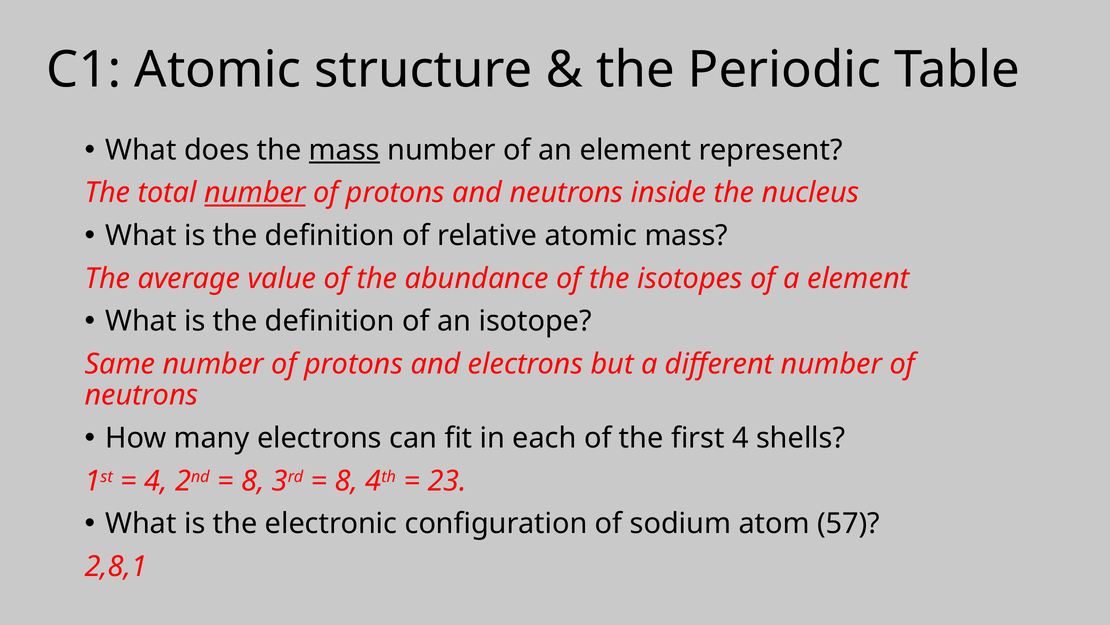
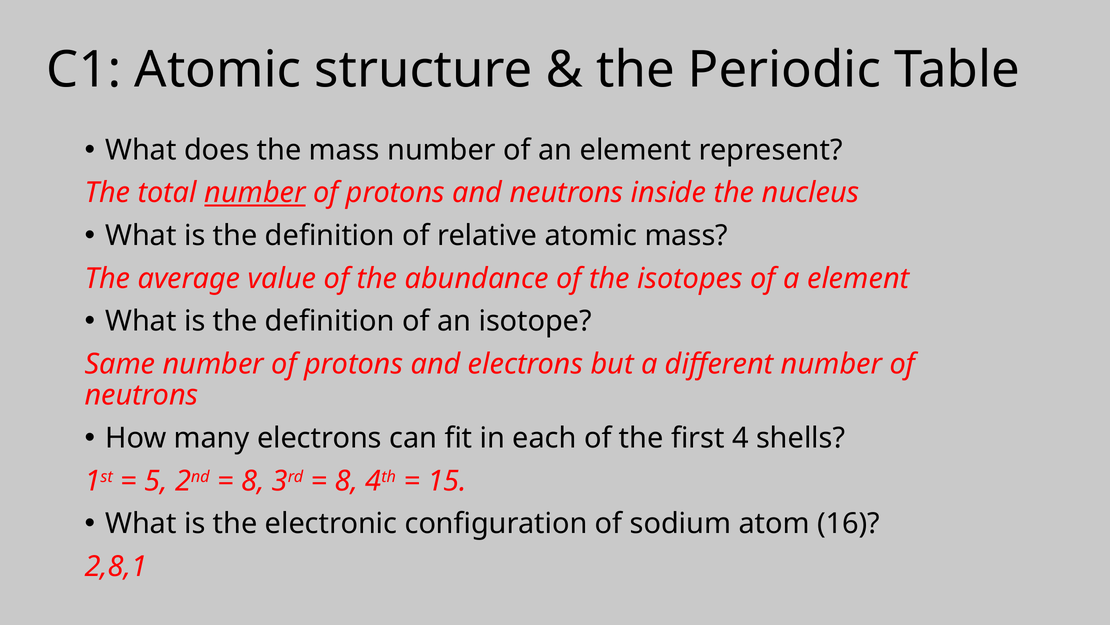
mass underline: present -> none (344, 150)
4: 4 -> 5 (156, 481)
23: 23 -> 15 (447, 481)
57: 57 -> 16 (849, 523)
